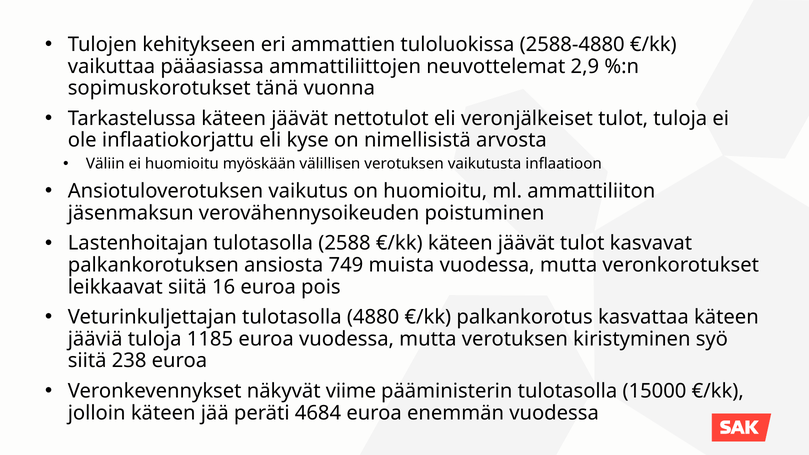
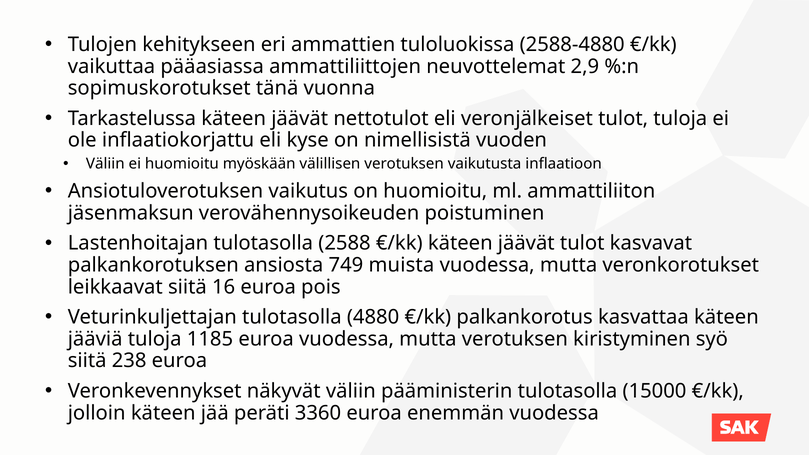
arvosta: arvosta -> vuoden (512, 140)
näkyvät viime: viime -> väliin (351, 391)
4684: 4684 -> 3360 (318, 413)
